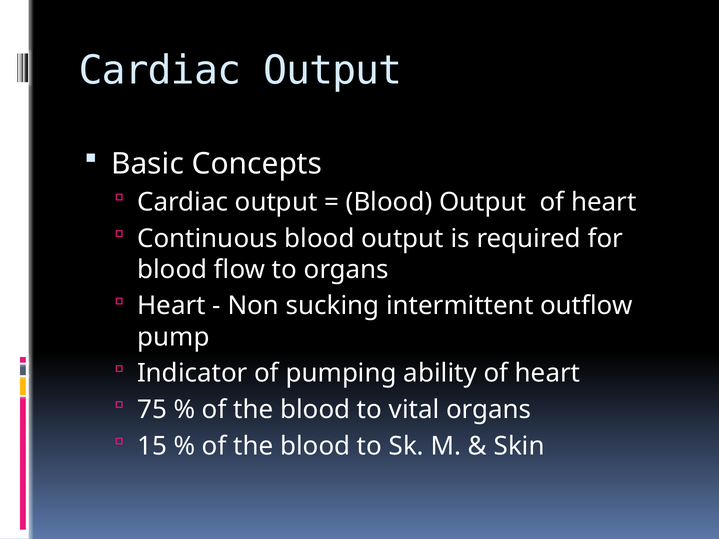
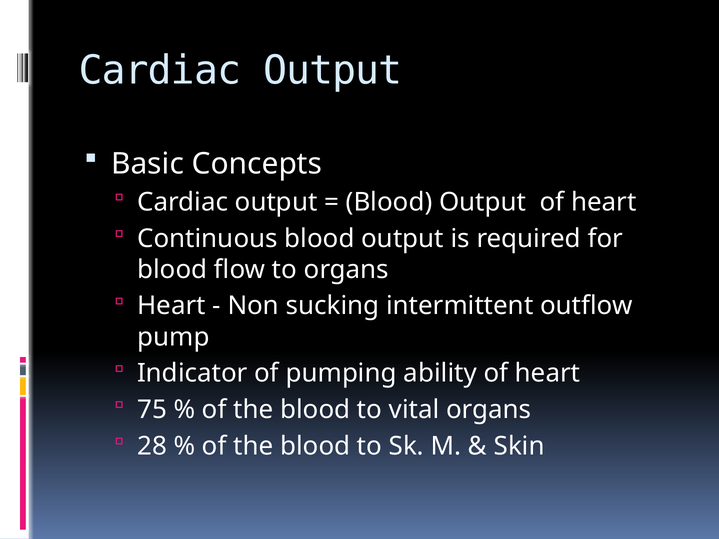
15: 15 -> 28 (152, 446)
